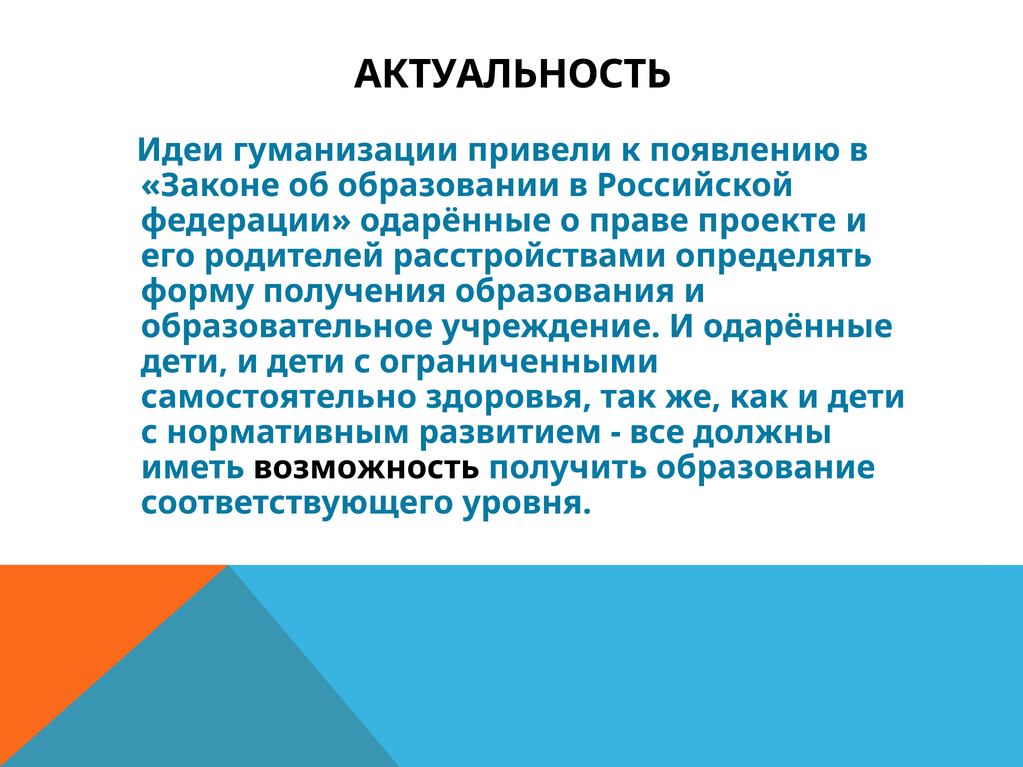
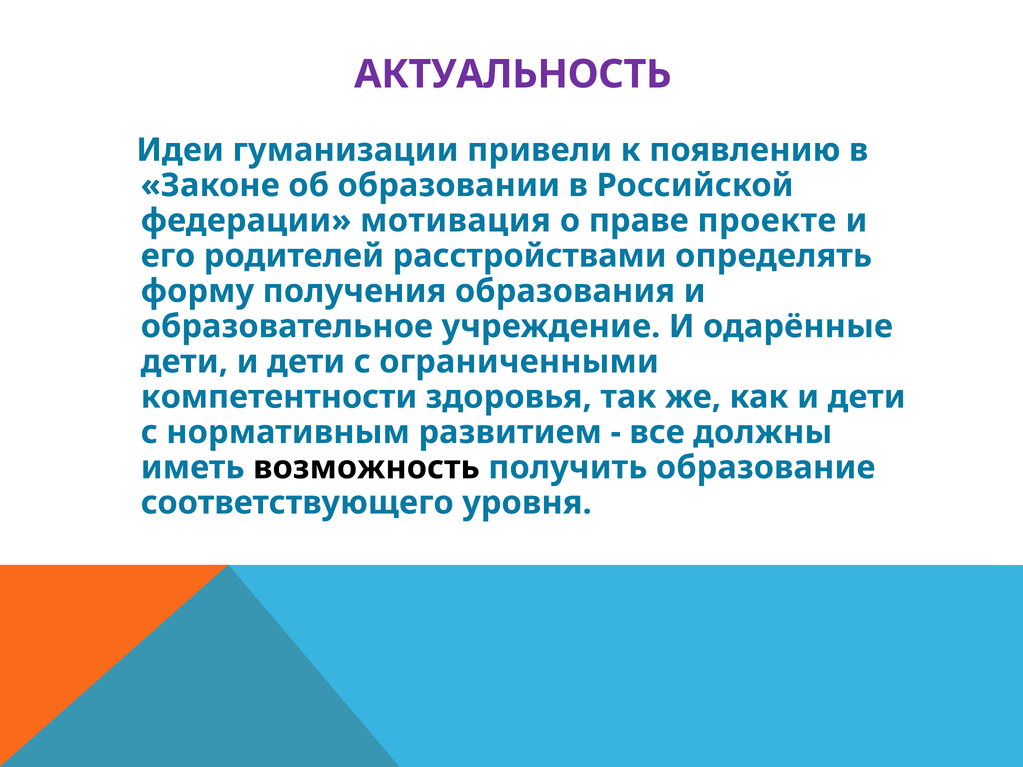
АКТУАЛЬНОСТЬ colour: black -> purple (513, 74)
федерации одарённые: одарённые -> мотивация (455, 221)
самостоятельно: самостоятельно -> компетентности (279, 397)
